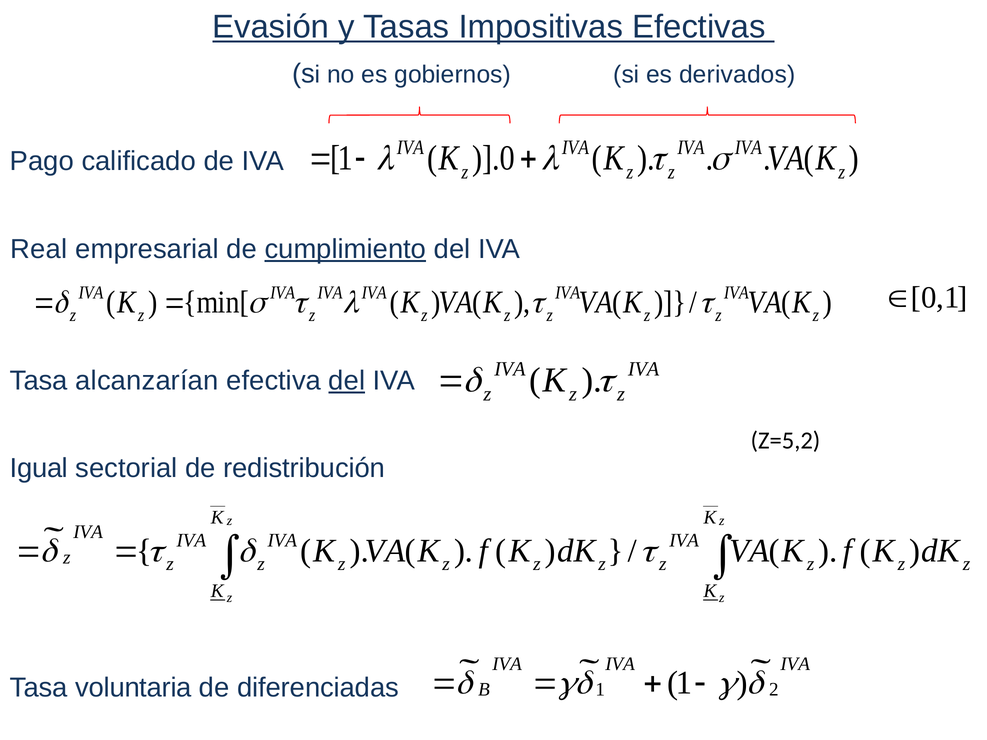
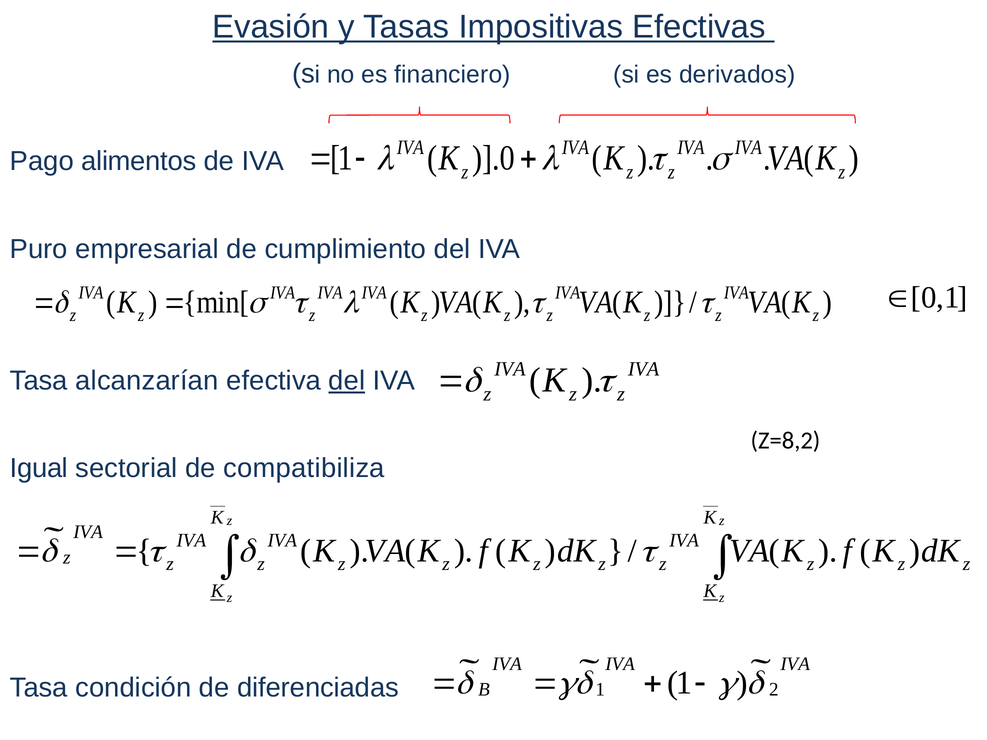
gobiernos: gobiernos -> financiero (453, 75)
calificado: calificado -> alimentos (139, 161)
Real: Real -> Puro (39, 249)
cumplimiento underline: present -> none (345, 249)
Z=5,2: Z=5,2 -> Z=8,2 (785, 441)
redistribución: redistribución -> compatibiliza (304, 469)
voluntaria: voluntaria -> condición (133, 688)
